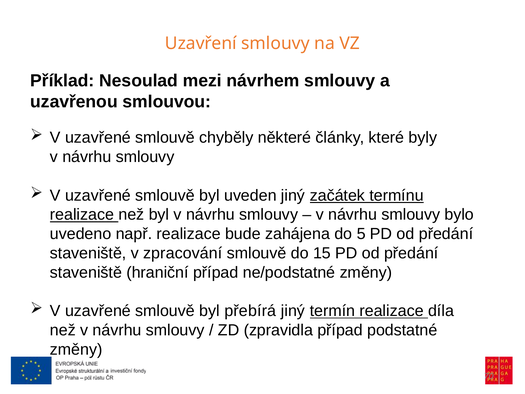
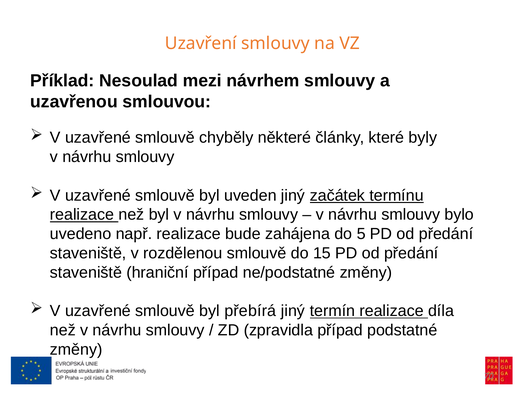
zpracování: zpracování -> rozdělenou (183, 253)
